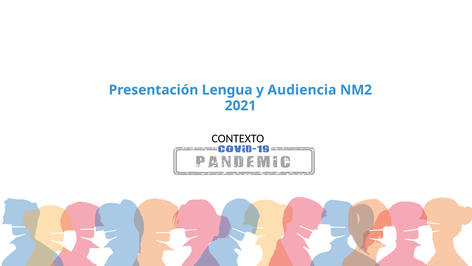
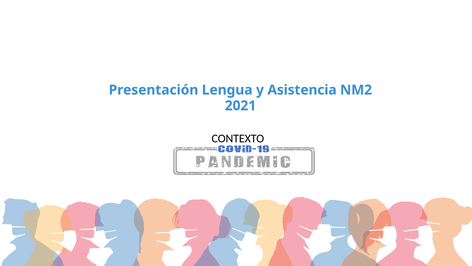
Audiencia: Audiencia -> Asistencia (302, 90)
